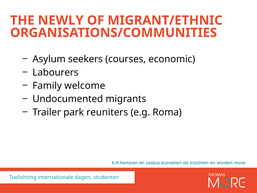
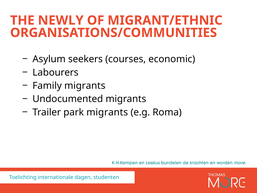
Family welcome: welcome -> migrants (85, 86)
park reuniters: reuniters -> migrants (107, 112)
